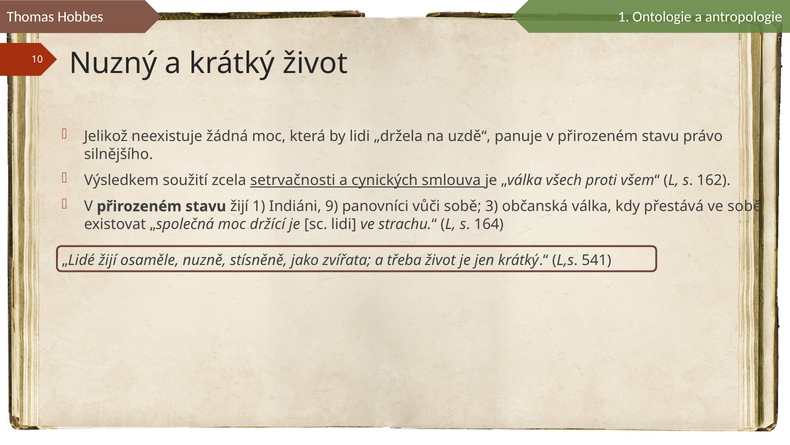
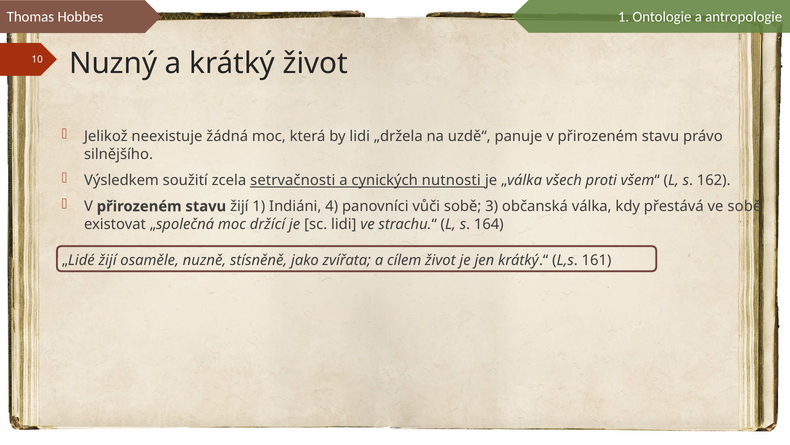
smlouva: smlouva -> nutnosti (451, 180)
9: 9 -> 4 (332, 206)
třeba: třeba -> cílem (404, 260)
541: 541 -> 161 (597, 260)
